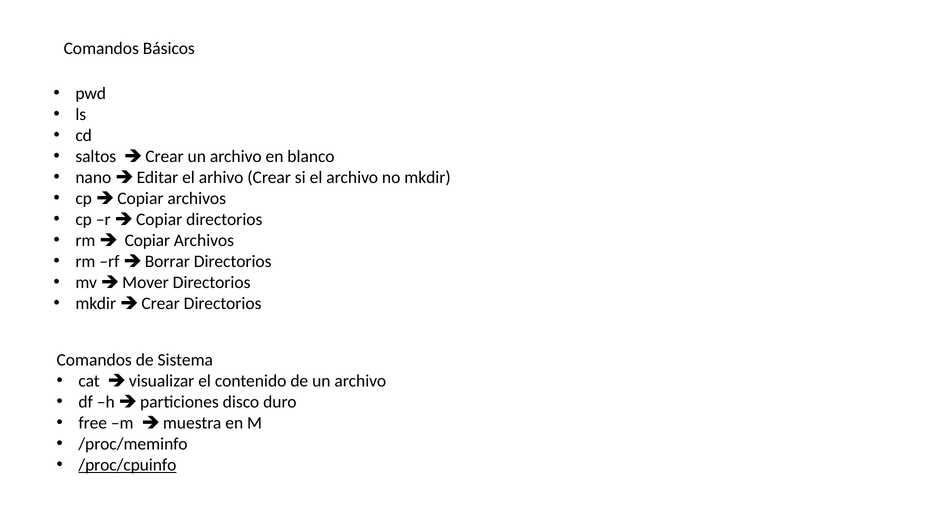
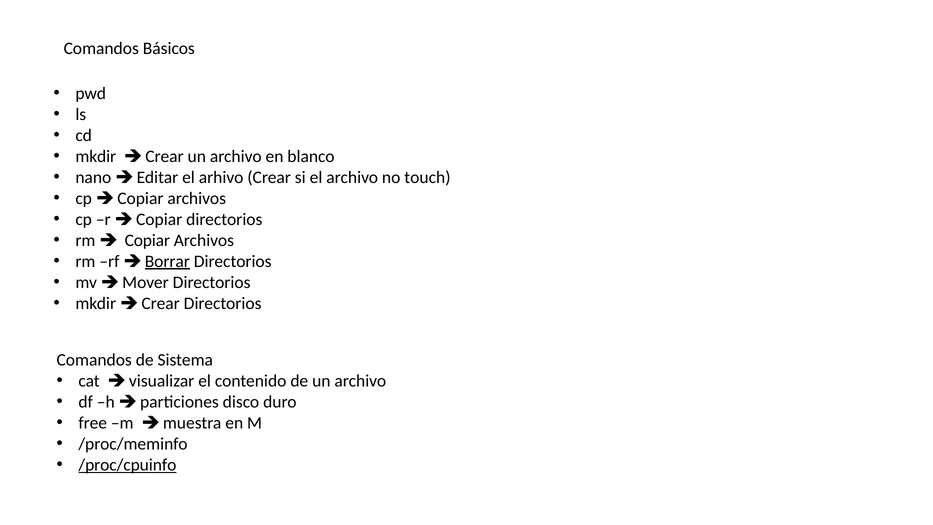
saltos: saltos -> mkdir (96, 156)
no mkdir: mkdir -> touch (427, 177)
Borrar underline: none -> present (167, 261)
